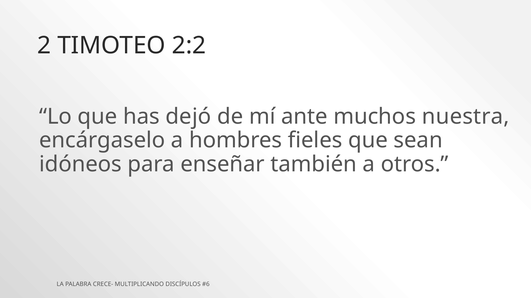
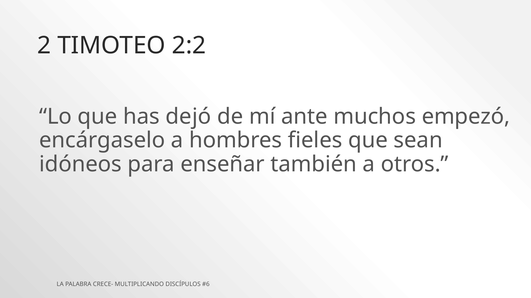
nuestra: nuestra -> empezó (466, 117)
